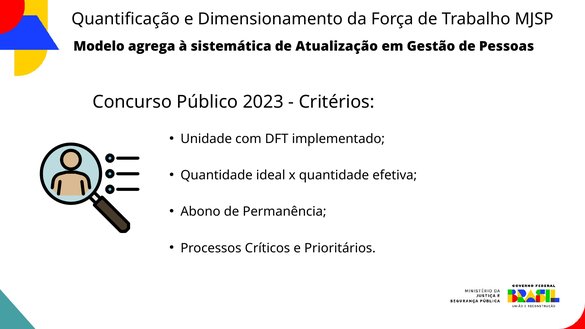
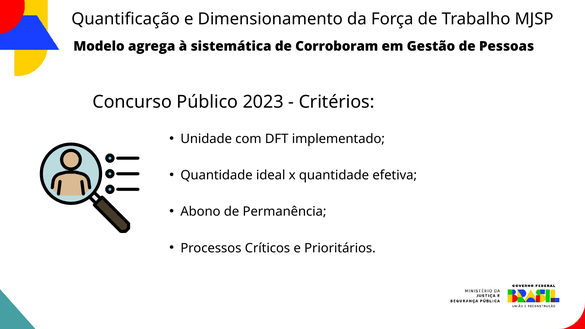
Atualização: Atualização -> Corroboram (337, 46)
